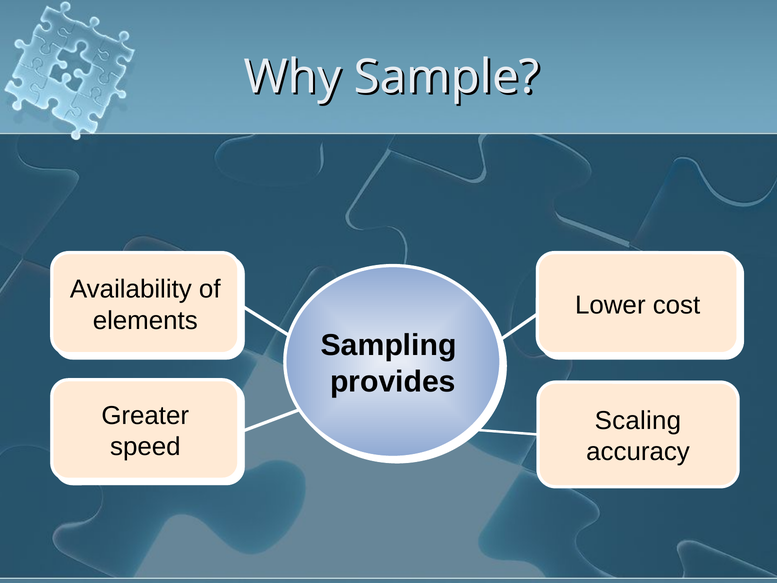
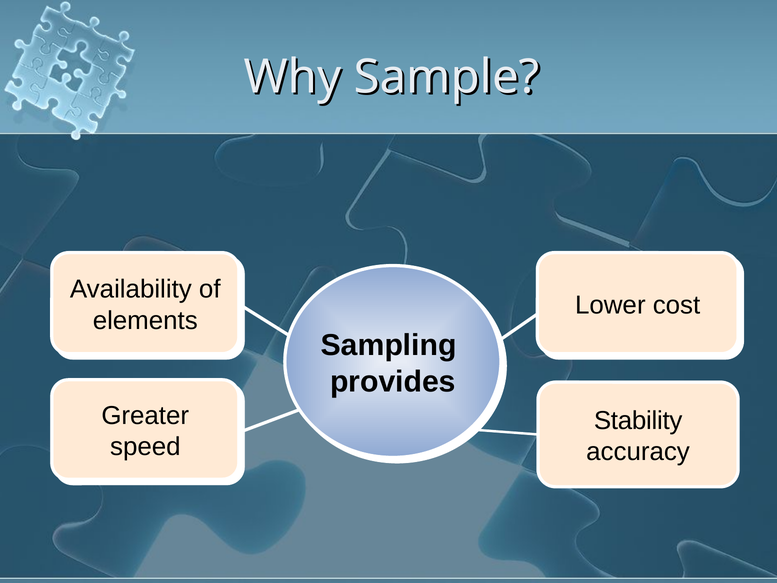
Scaling: Scaling -> Stability (638, 421)
